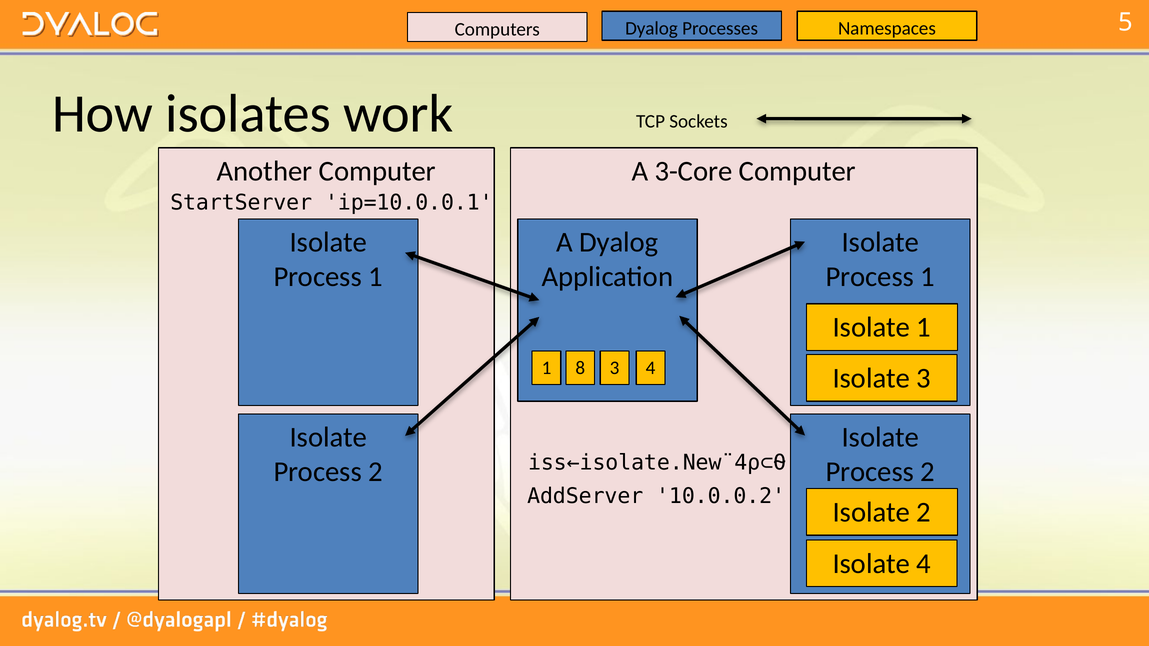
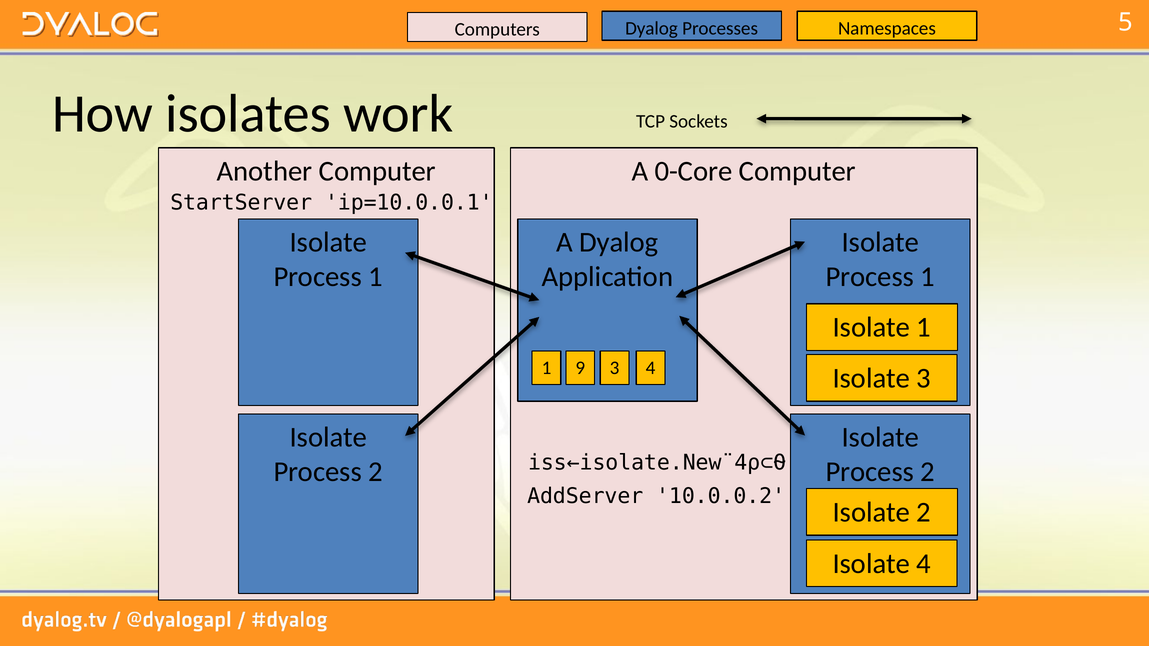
3-Core: 3-Core -> 0-Core (694, 171)
8: 8 -> 9 (580, 368)
